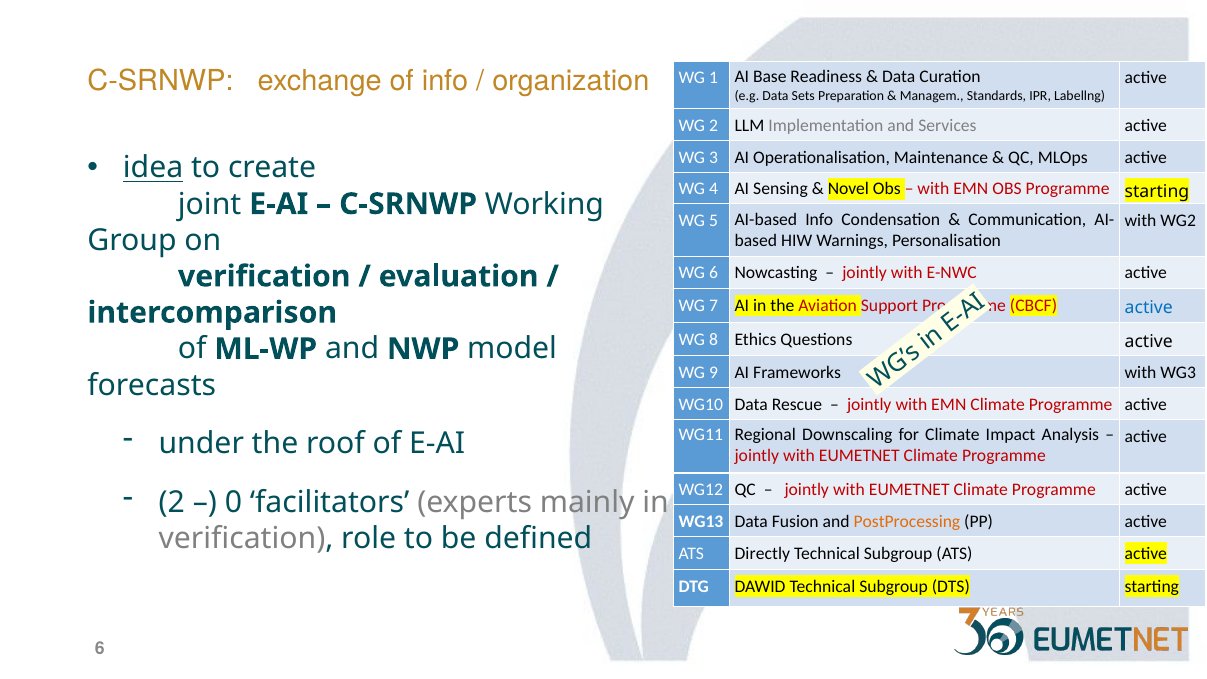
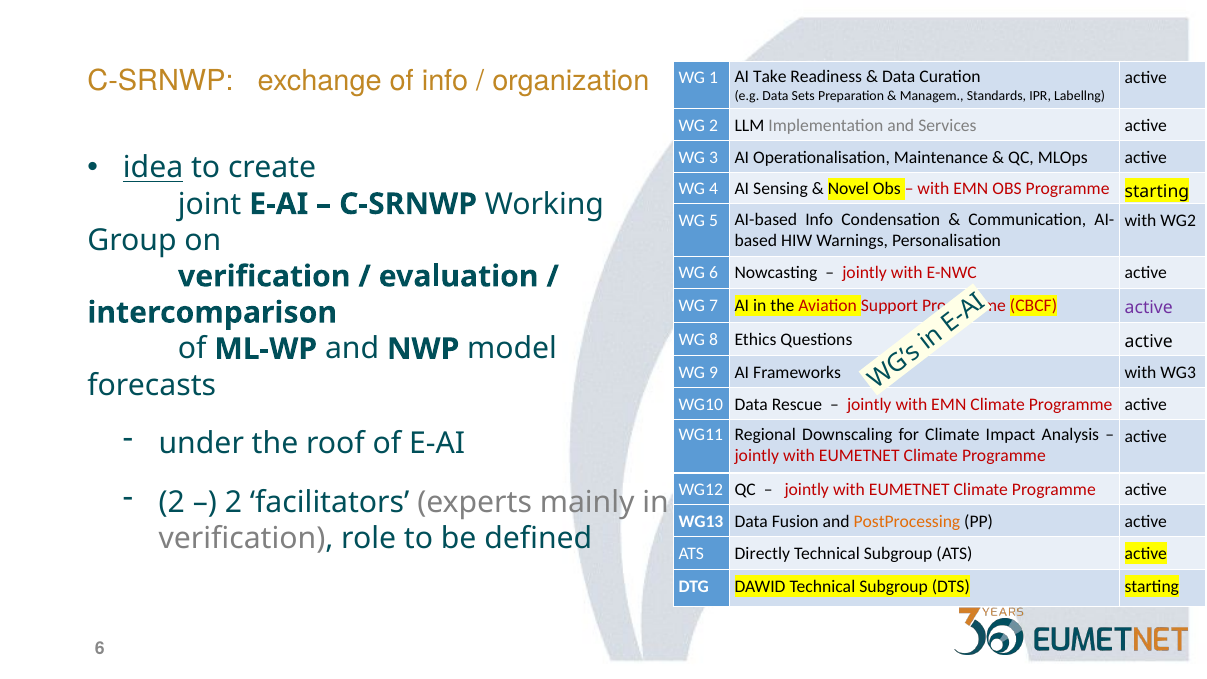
Base: Base -> Take (770, 77)
active colour: blue -> purple (1149, 308)
0: 0 -> 2 (233, 503)
